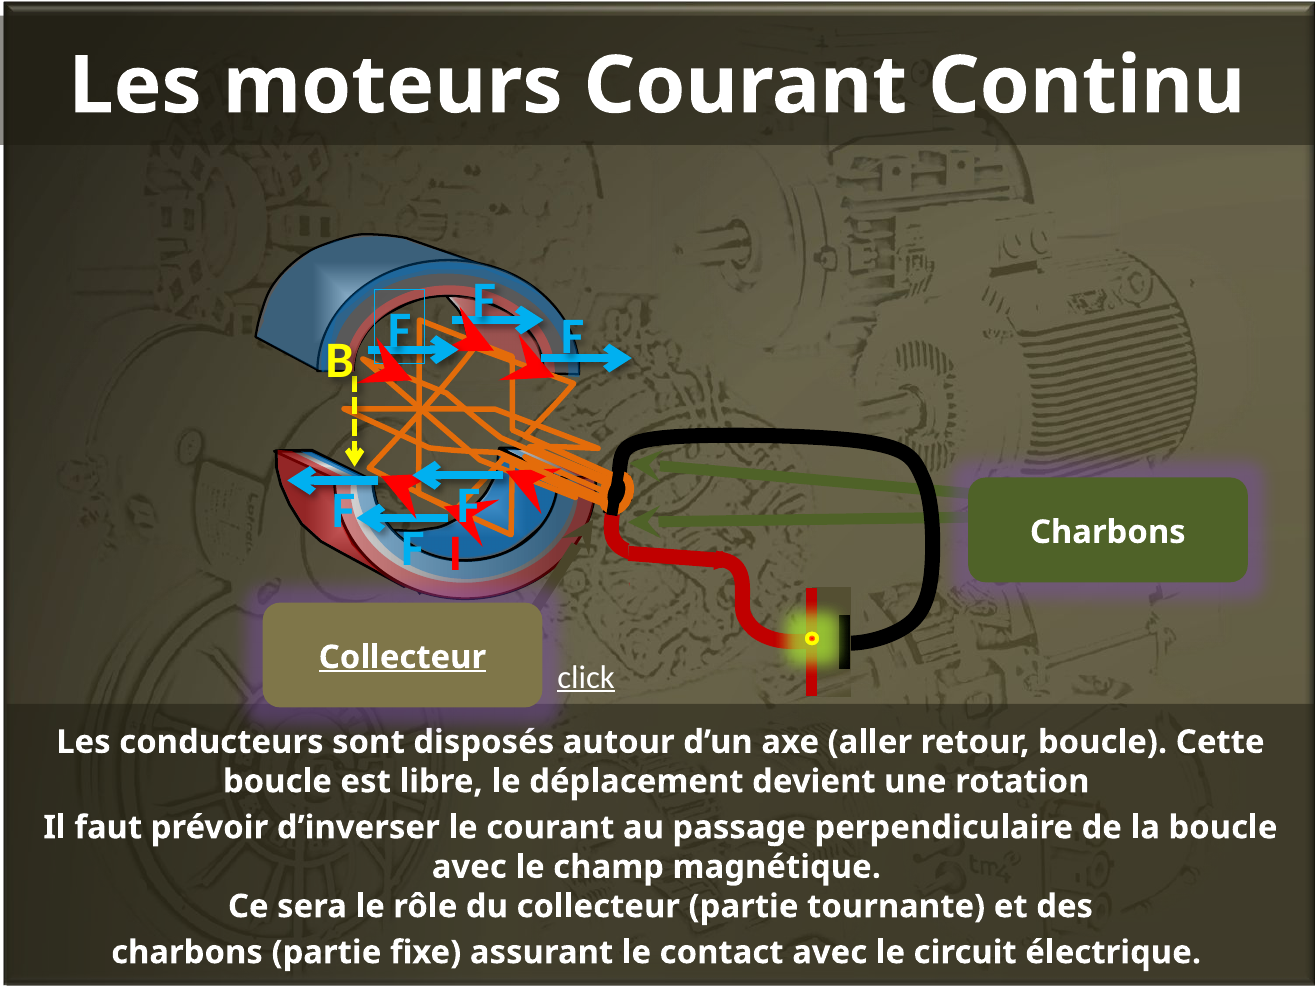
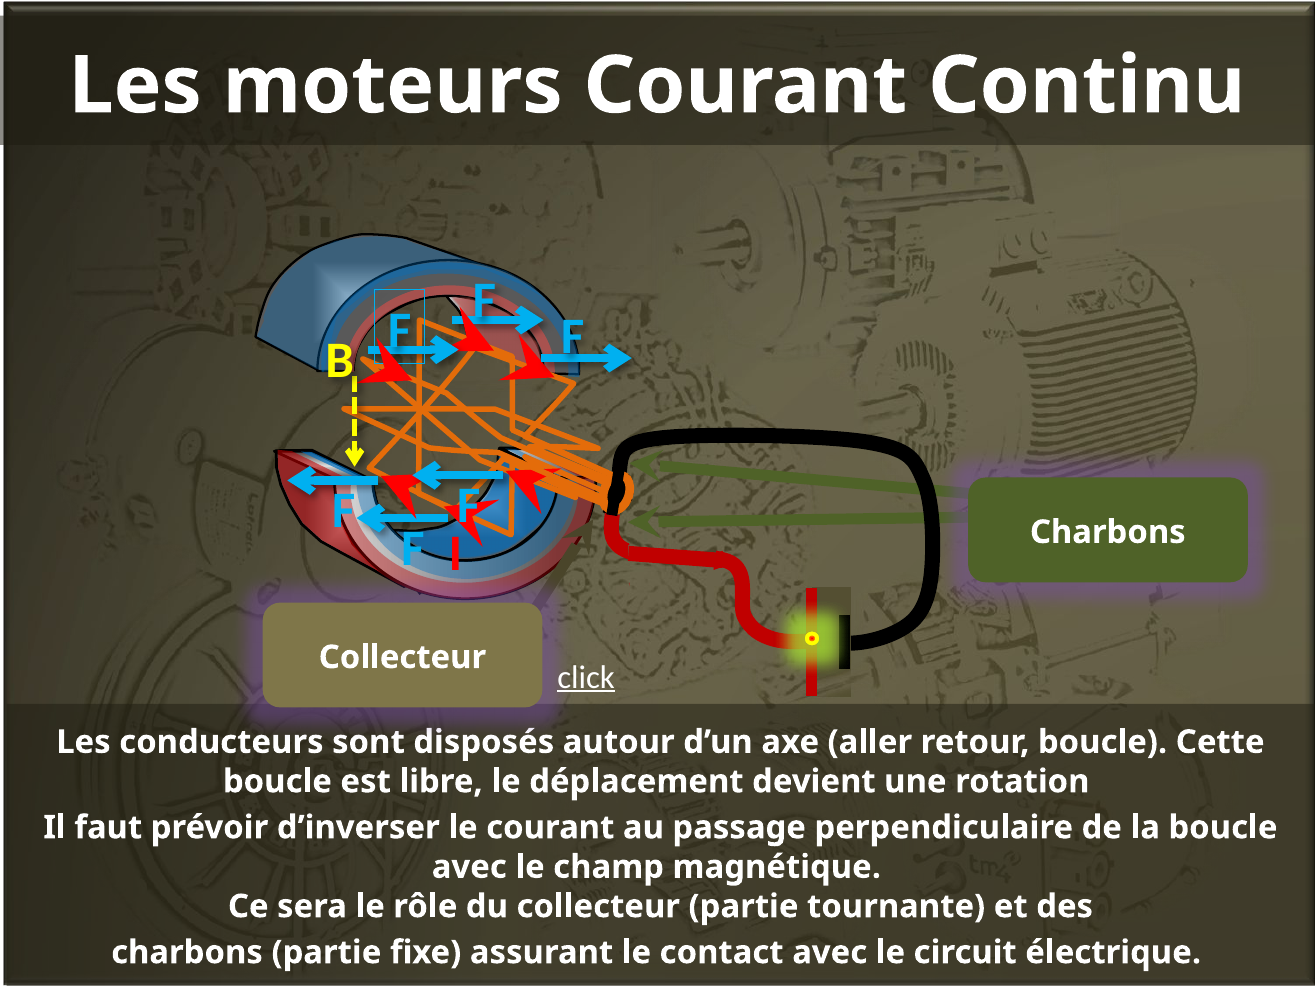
Collecteur underline: present -> none (402, 657)
